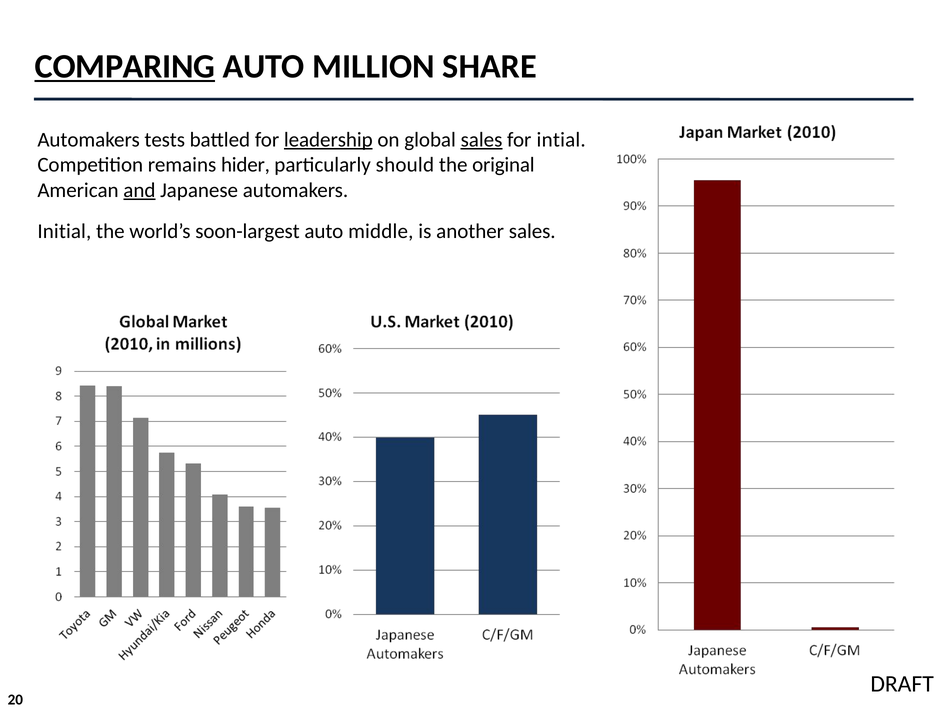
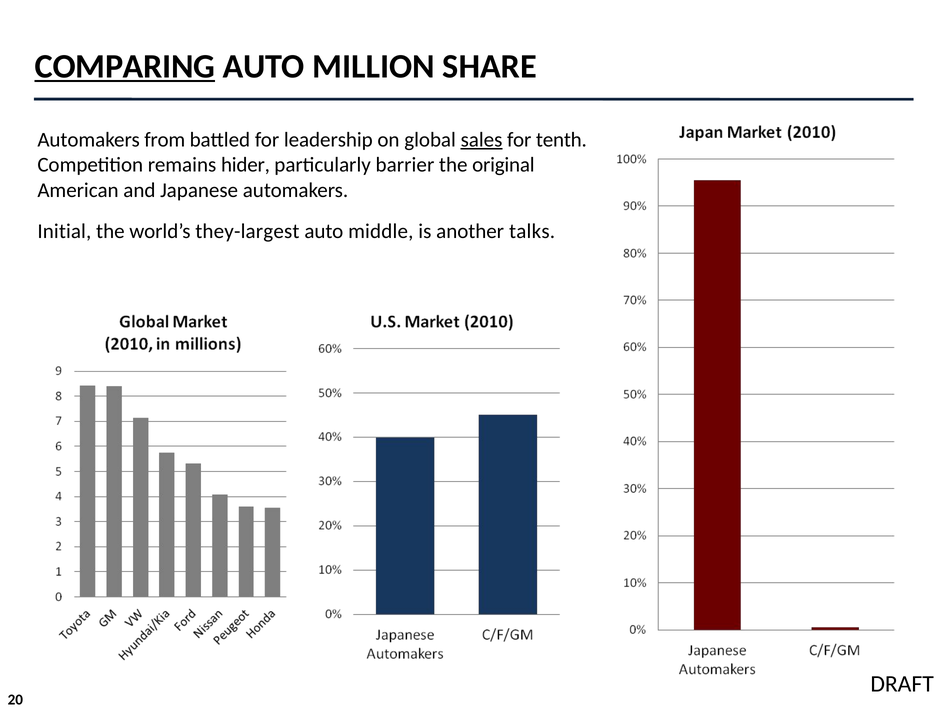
tests: tests -> from (165, 140)
leadership underline: present -> none (328, 140)
intial: intial -> tenth (561, 140)
should: should -> barrier (405, 165)
and underline: present -> none (139, 190)
soon-largest: soon-largest -> they-largest (247, 231)
another sales: sales -> talks (532, 231)
